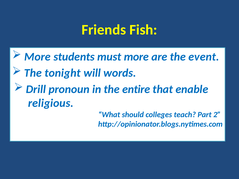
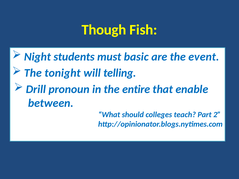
Friends: Friends -> Though (104, 30)
More: More -> Night (38, 57)
must more: more -> basic (136, 57)
words: words -> telling (120, 73)
religious: religious -> between (51, 103)
